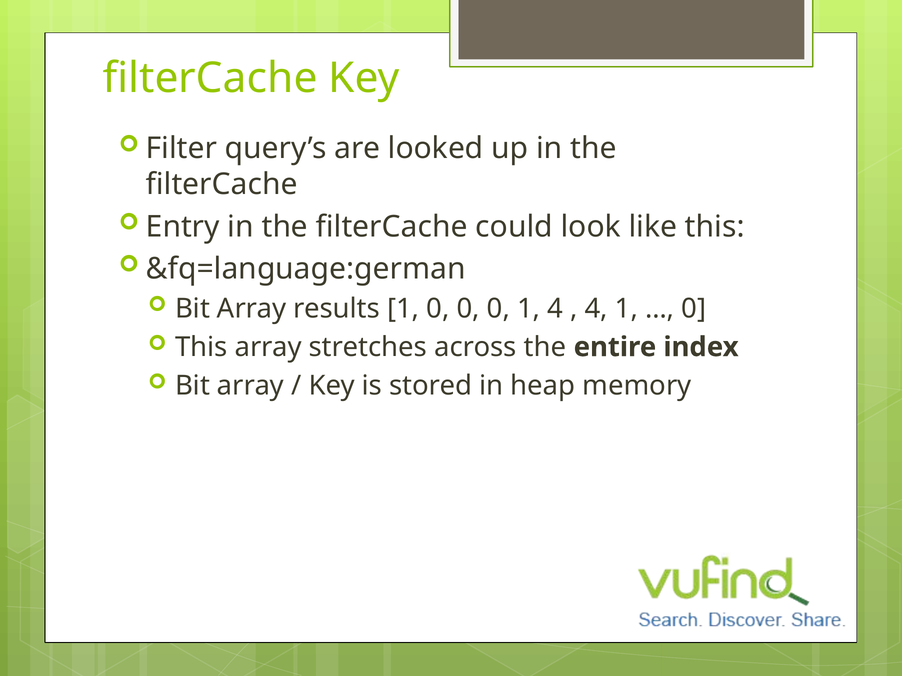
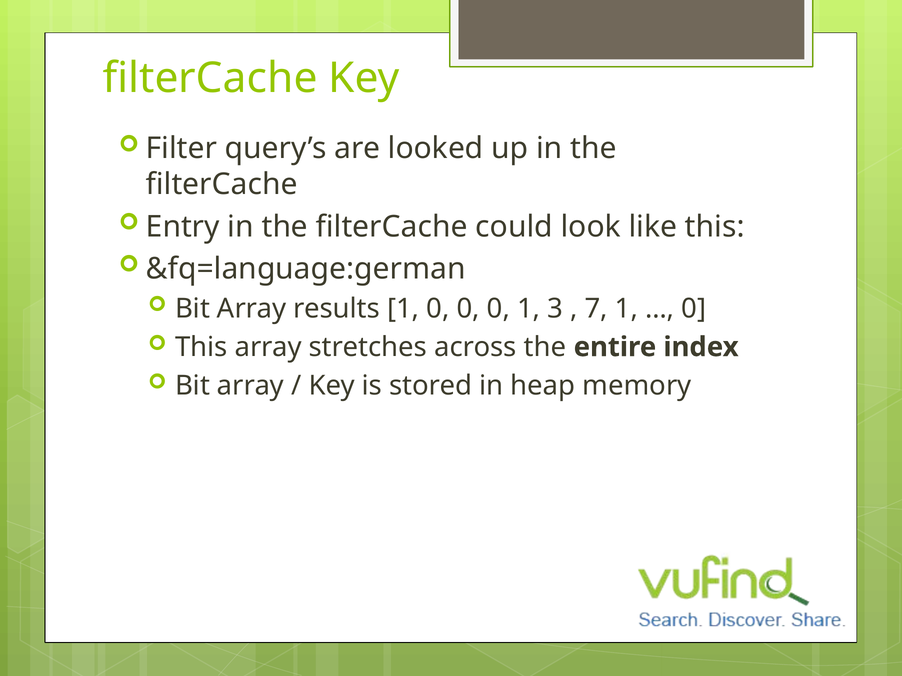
1 4: 4 -> 3 (555, 309)
4: 4 -> 7 (596, 309)
